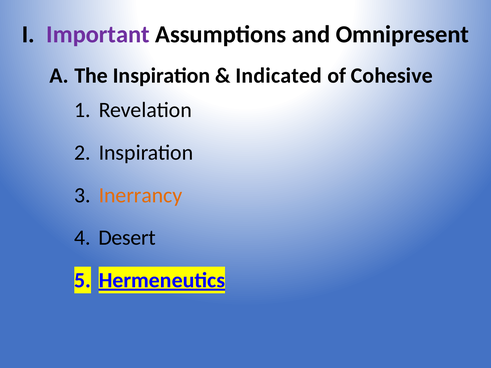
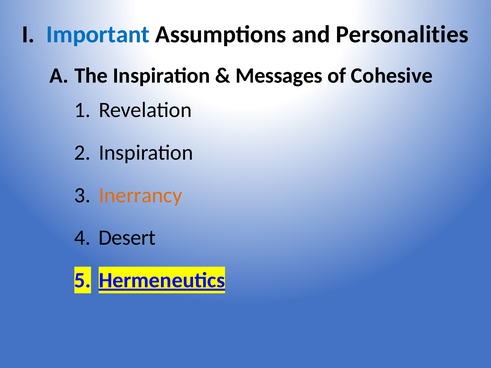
Important colour: purple -> blue (98, 34)
Omnipresent: Omnipresent -> Personalities (402, 34)
Indicated: Indicated -> Messages (279, 76)
